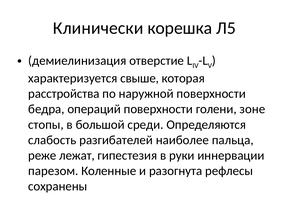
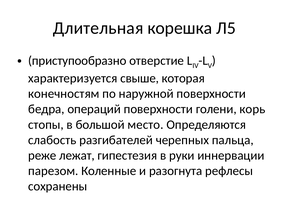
Клинически: Клинически -> Длительная (98, 28)
демиелинизация: демиелинизация -> приступообразно (77, 61)
расстройства: расстройства -> конечностям (64, 94)
зоне: зоне -> корь (252, 109)
среди: среди -> место (146, 124)
наиболее: наиболее -> черепных (182, 140)
